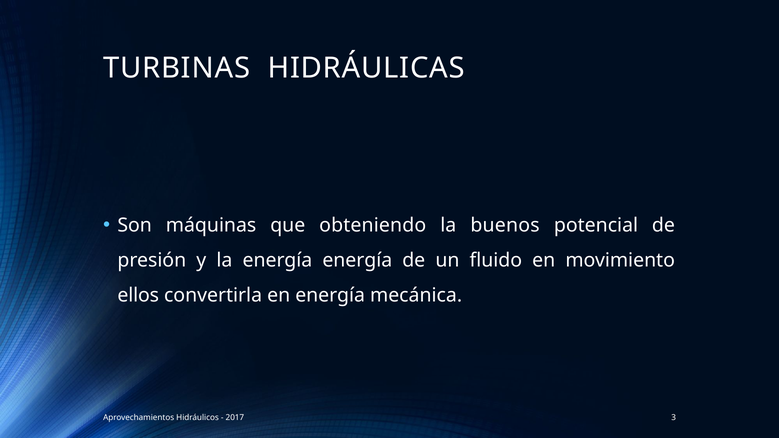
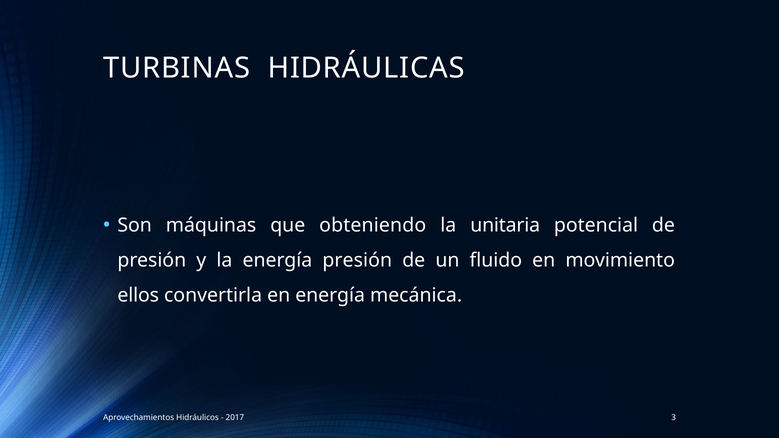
buenos: buenos -> unitaria (505, 225)
energía energía: energía -> presión (357, 260)
